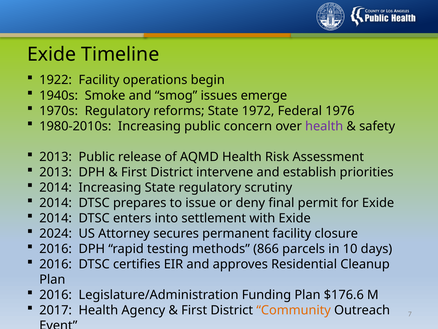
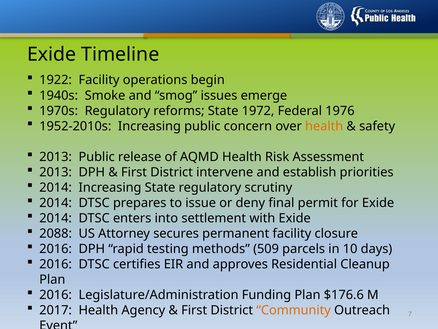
1980-2010s: 1980-2010s -> 1952-2010s (75, 126)
health colour: purple -> orange (324, 126)
2024: 2024 -> 2088 (56, 233)
866: 866 -> 509 (266, 249)
